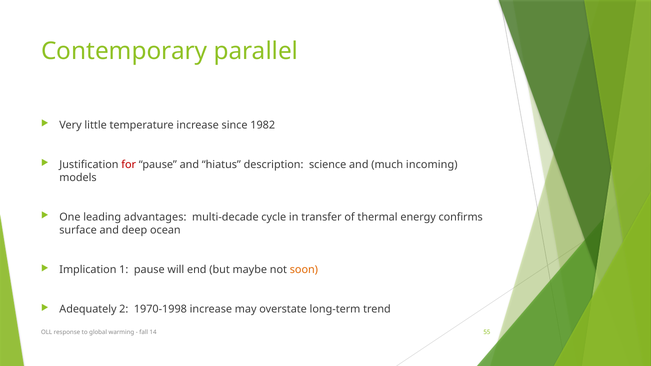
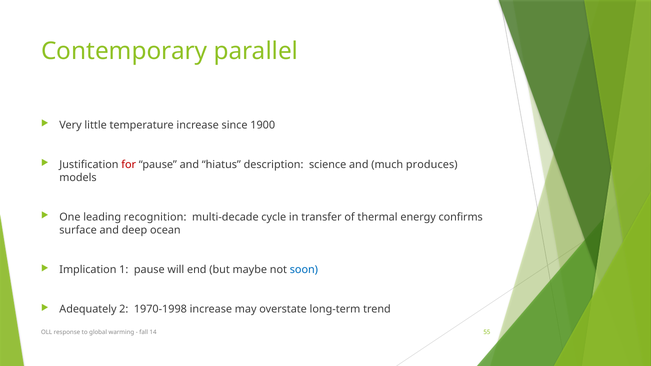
1982: 1982 -> 1900 (263, 125)
incoming: incoming -> produces (432, 165)
advantages: advantages -> recognition (155, 217)
soon colour: orange -> blue (304, 270)
